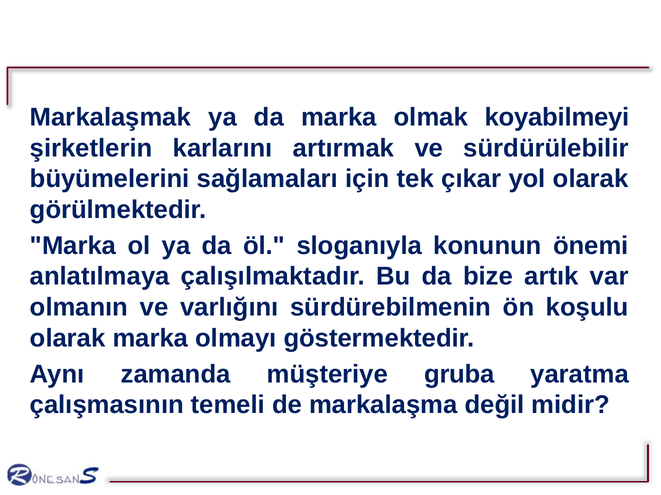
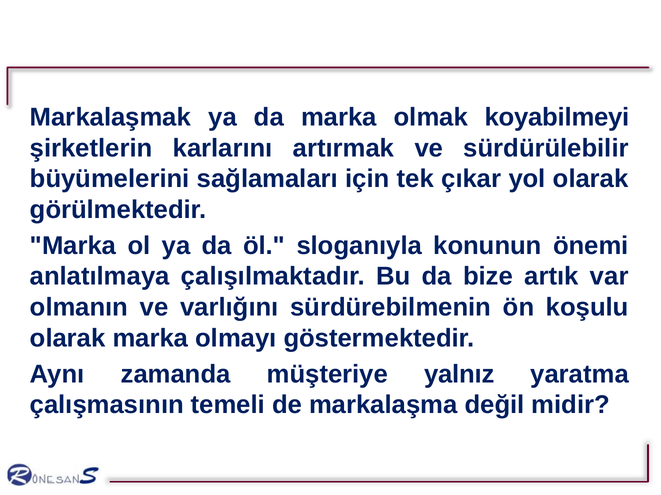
gruba: gruba -> yalnız (459, 375)
